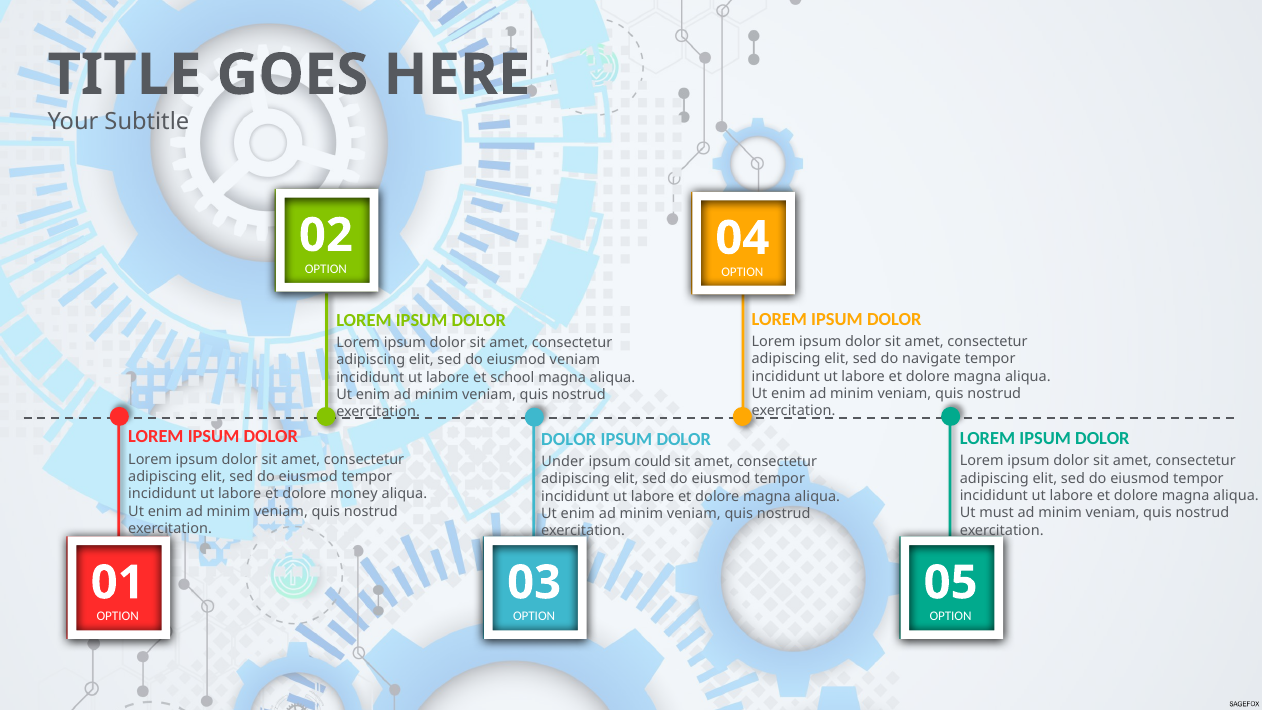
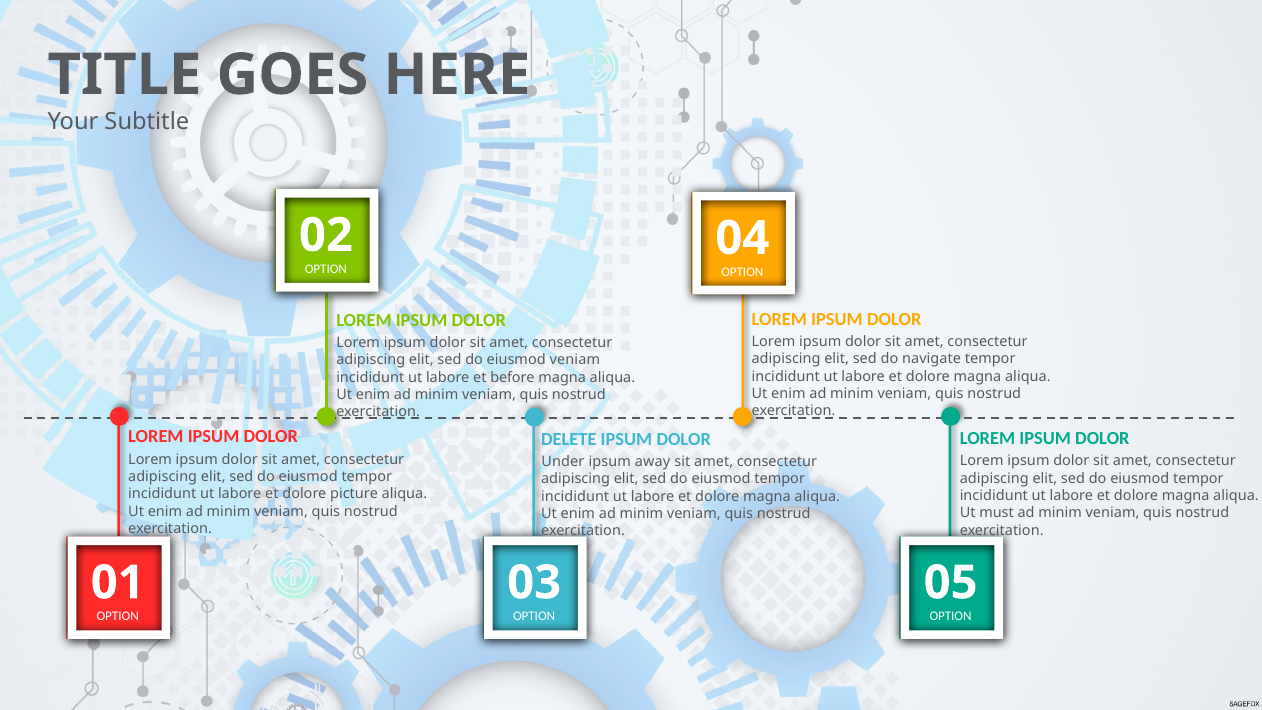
school: school -> before (512, 377)
DOLOR: DOLOR -> DELETE (569, 439)
could: could -> away (653, 462)
money: money -> picture (354, 494)
